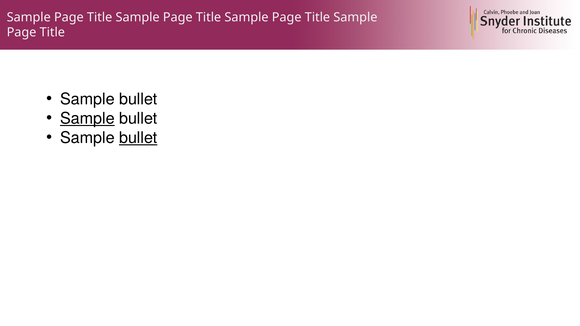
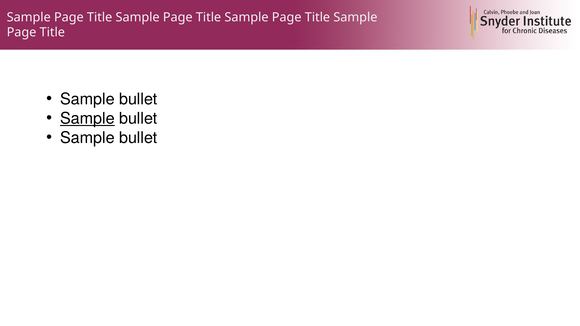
bullet underline: present -> none (138, 138)
